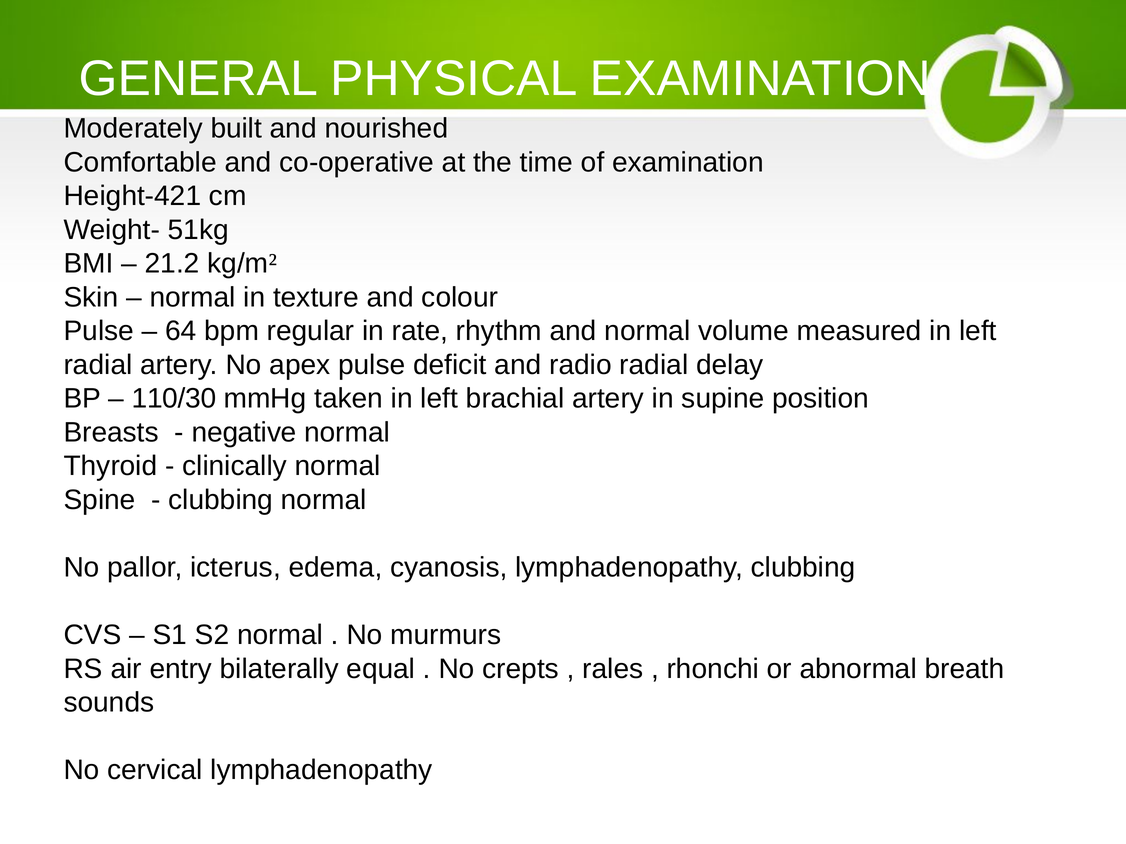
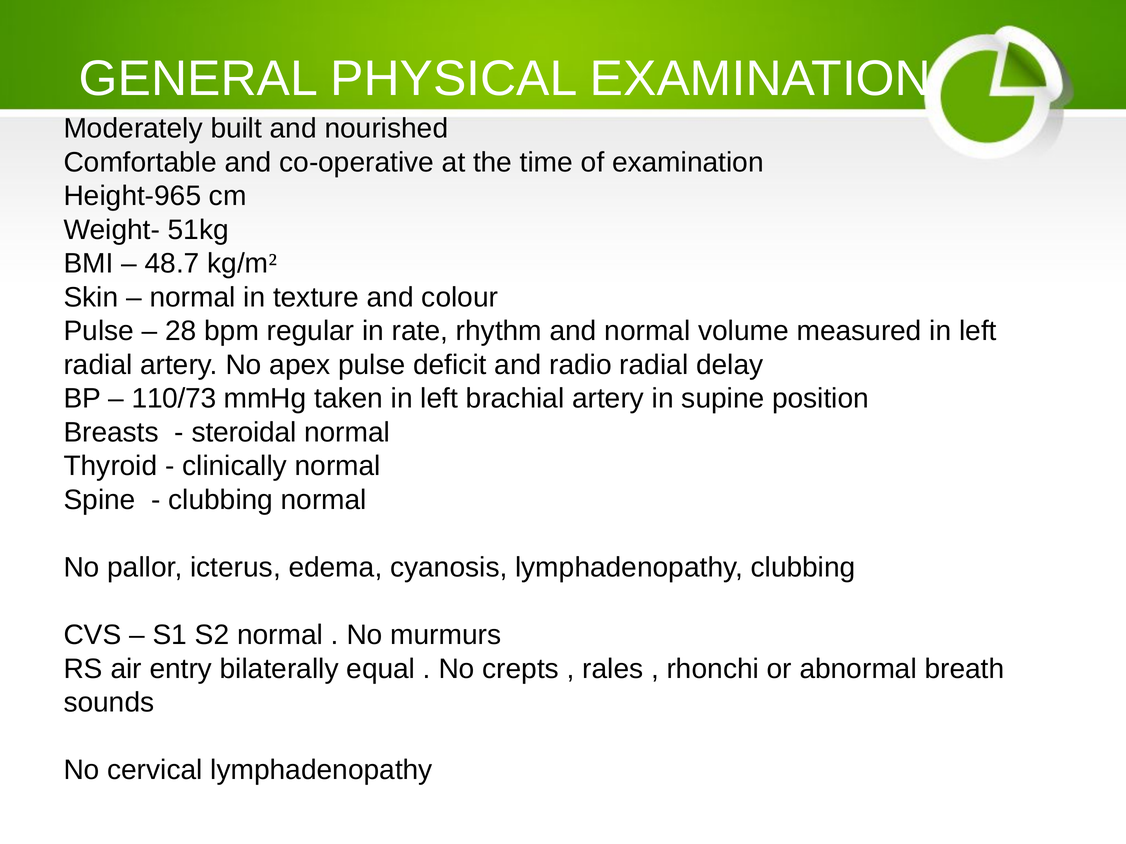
Height-421: Height-421 -> Height-965 (132, 196)
21.2: 21.2 -> 48.7 (172, 264)
64: 64 -> 28 (181, 331)
110/30: 110/30 -> 110/73 (174, 399)
negative: negative -> steroidal (244, 433)
